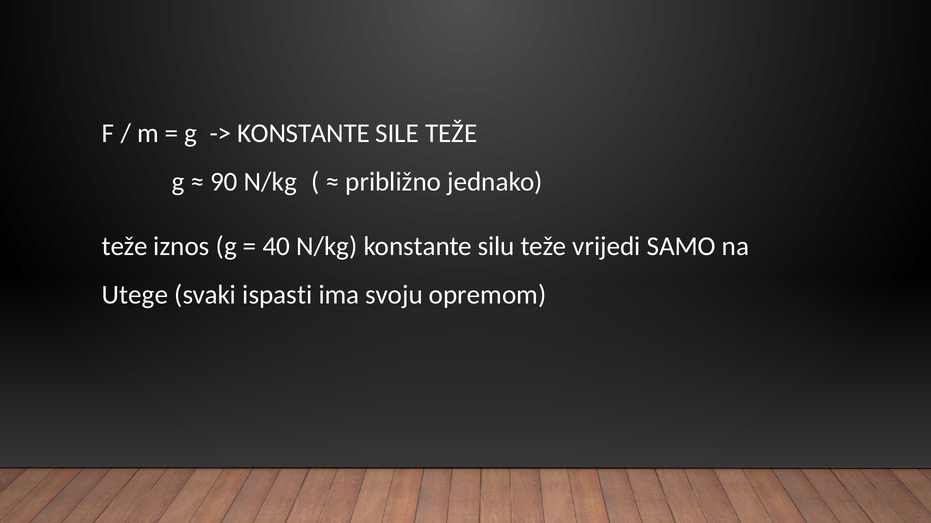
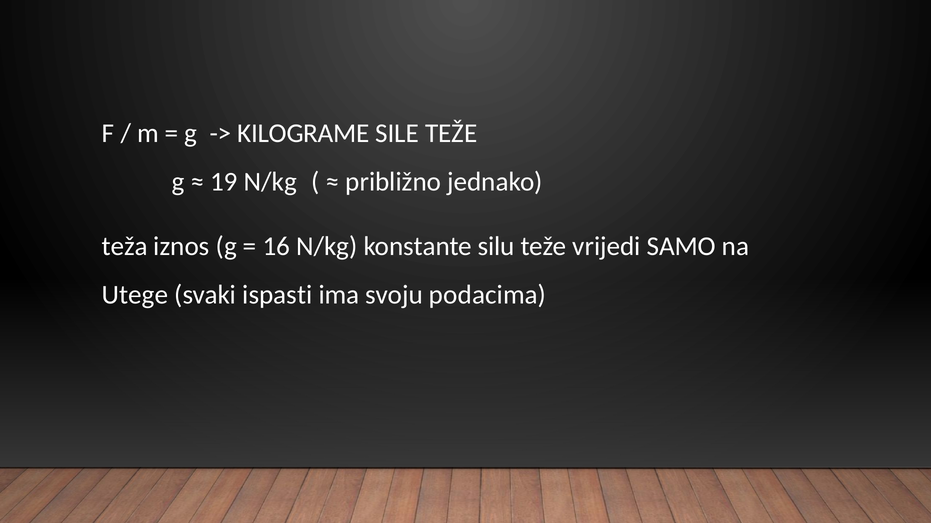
KONSTANTE: KONSTANTE -> KILOGRAME (303, 133)
90: 90 -> 19 (224, 182)
teže: teže -> teža (125, 247)
40: 40 -> 16 (276, 247)
opremom: opremom -> podacima (488, 295)
